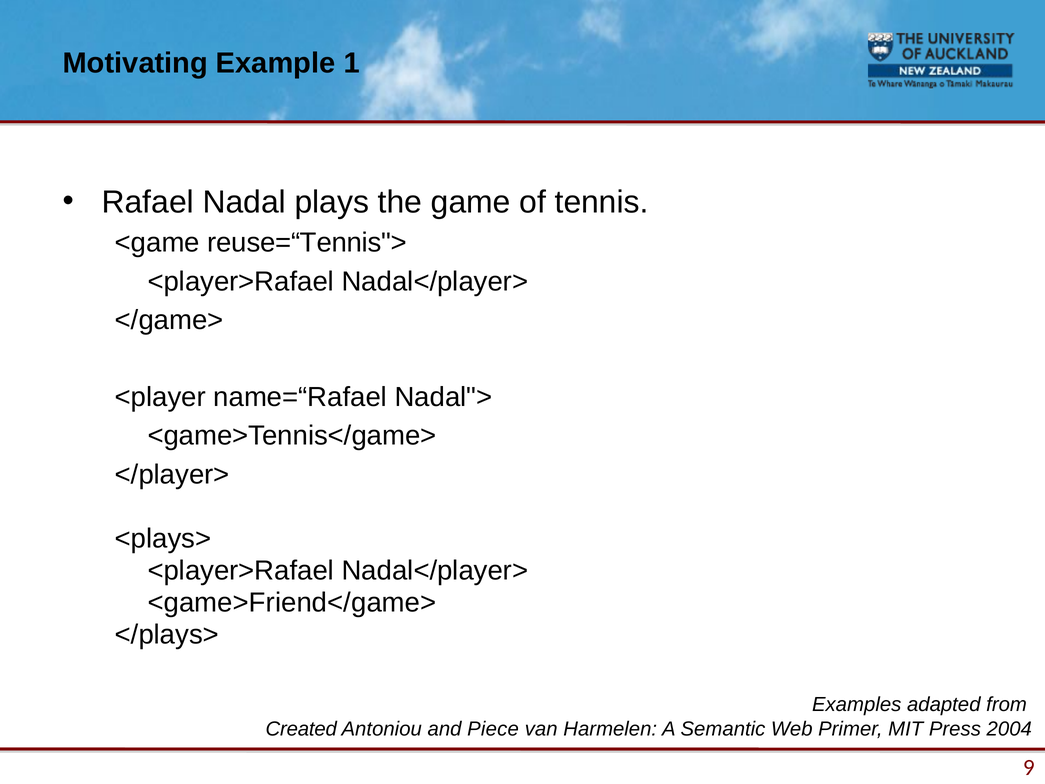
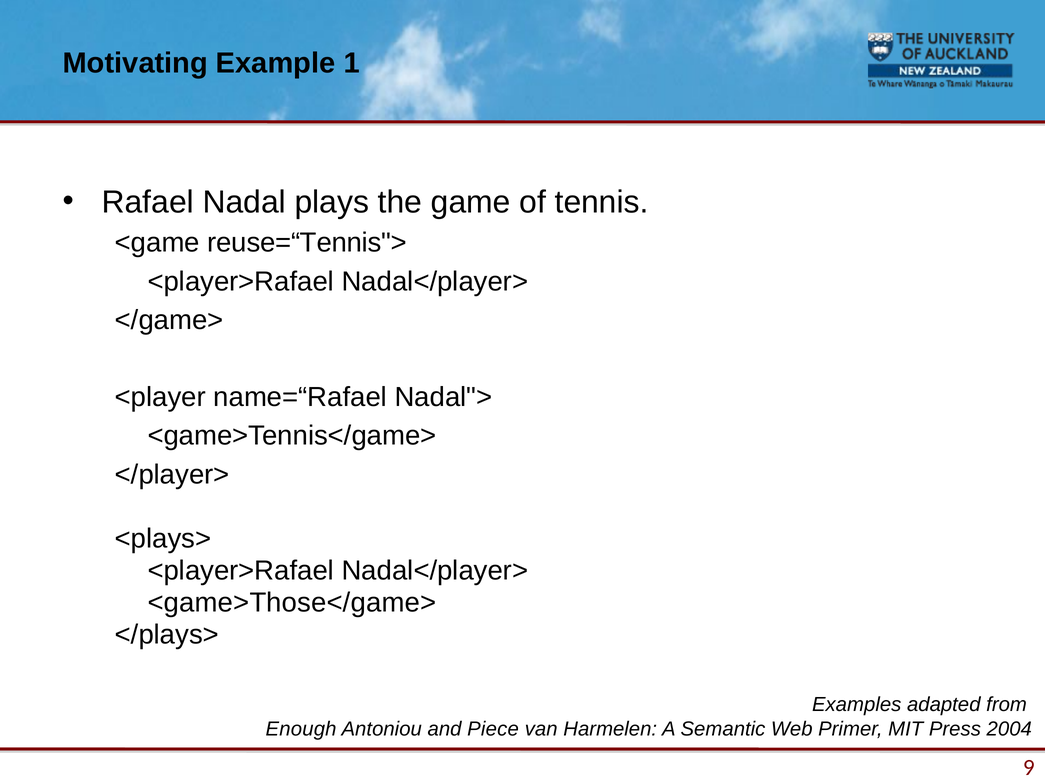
<game>Friend</game>: <game>Friend</game> -> <game>Those</game> (292, 602)
Created: Created -> Enough (301, 729)
